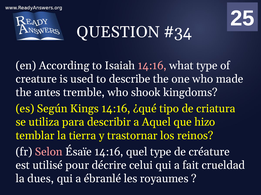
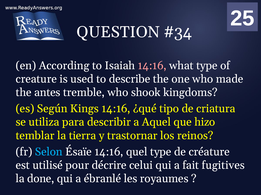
Selon colour: pink -> light blue (49, 152)
crueldad: crueldad -> fugitives (223, 166)
dues: dues -> done (41, 179)
